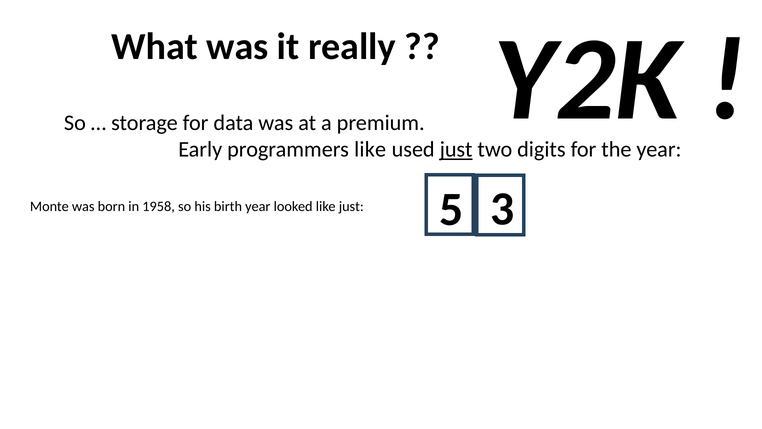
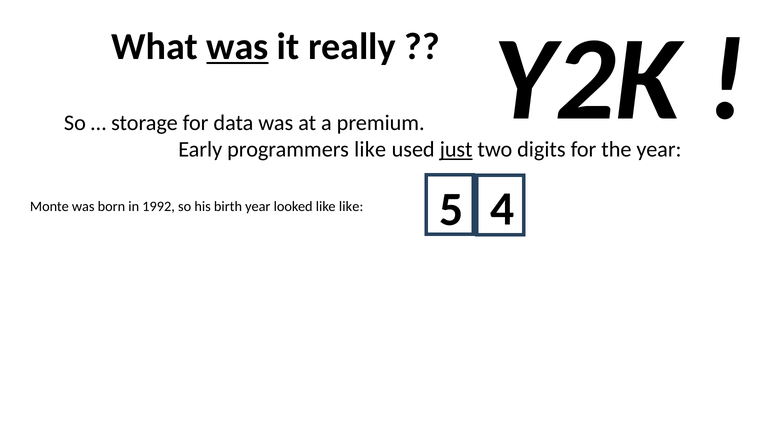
was underline: none -> present (237, 47)
3: 3 -> 4 (502, 209)
1958: 1958 -> 1992 (159, 206)
like just: just -> like (351, 206)
